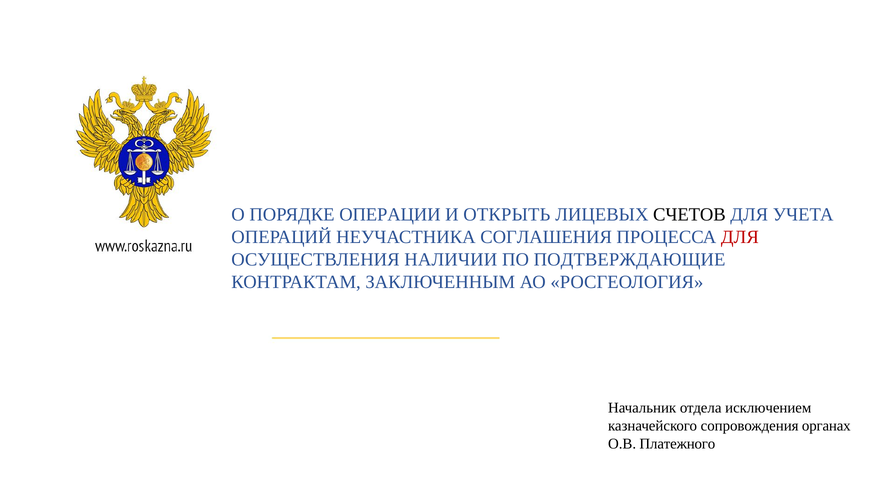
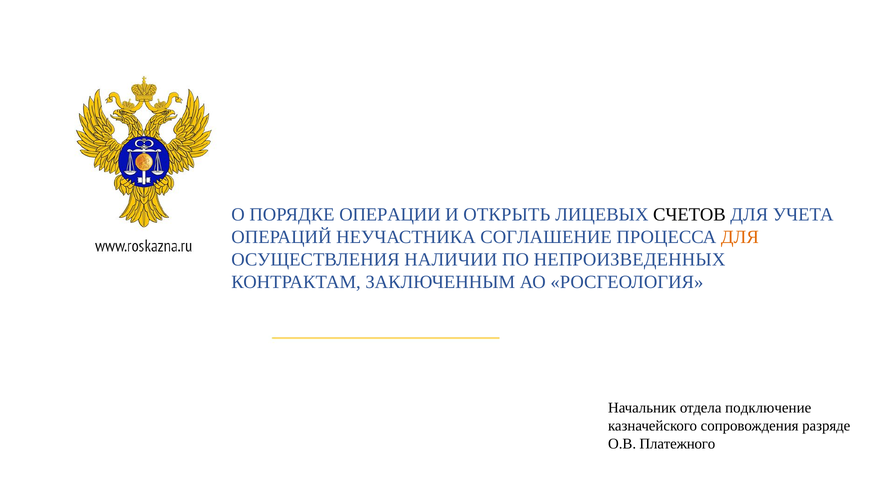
СОГЛАШЕНИЯ: СОГЛАШЕНИЯ -> СОГЛАШЕНИЕ (546, 237)
ДЛЯ colour: red -> orange (740, 237)
ПОДТВЕРЖДАЮЩИЕ: ПОДТВЕРЖДАЮЩИЕ -> НЕПРОИЗВЕДЕННЫХ (630, 259)
исключением: исключением -> подключение (768, 408)
органах: органах -> разряде (826, 426)
